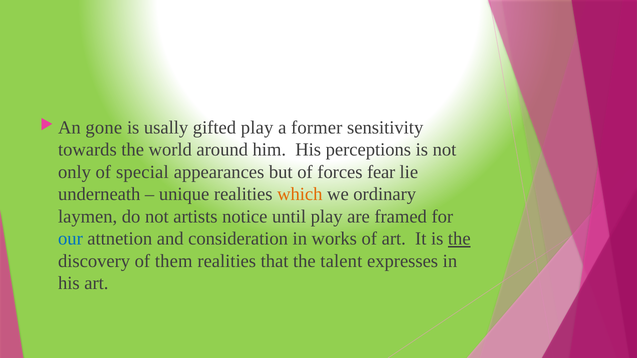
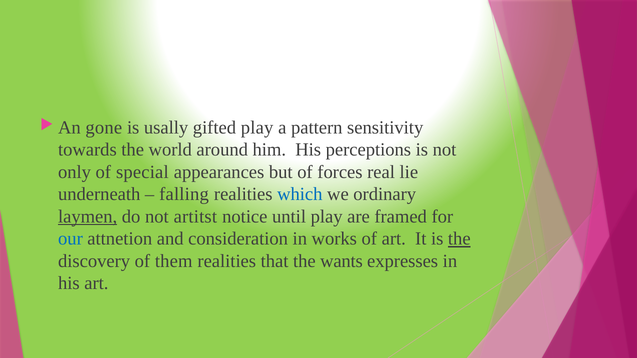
former: former -> pattern (317, 128)
fear: fear -> real (381, 172)
unique: unique -> falling (184, 194)
which colour: orange -> blue (300, 194)
laymen underline: none -> present (88, 217)
artists: artists -> artitst (195, 217)
talent: talent -> wants (341, 261)
